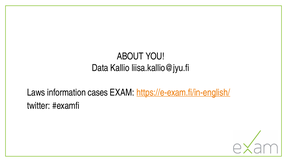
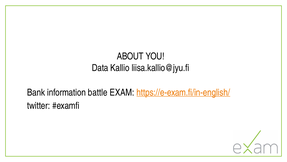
Laws: Laws -> Bank (36, 92)
cases: cases -> battle (98, 92)
